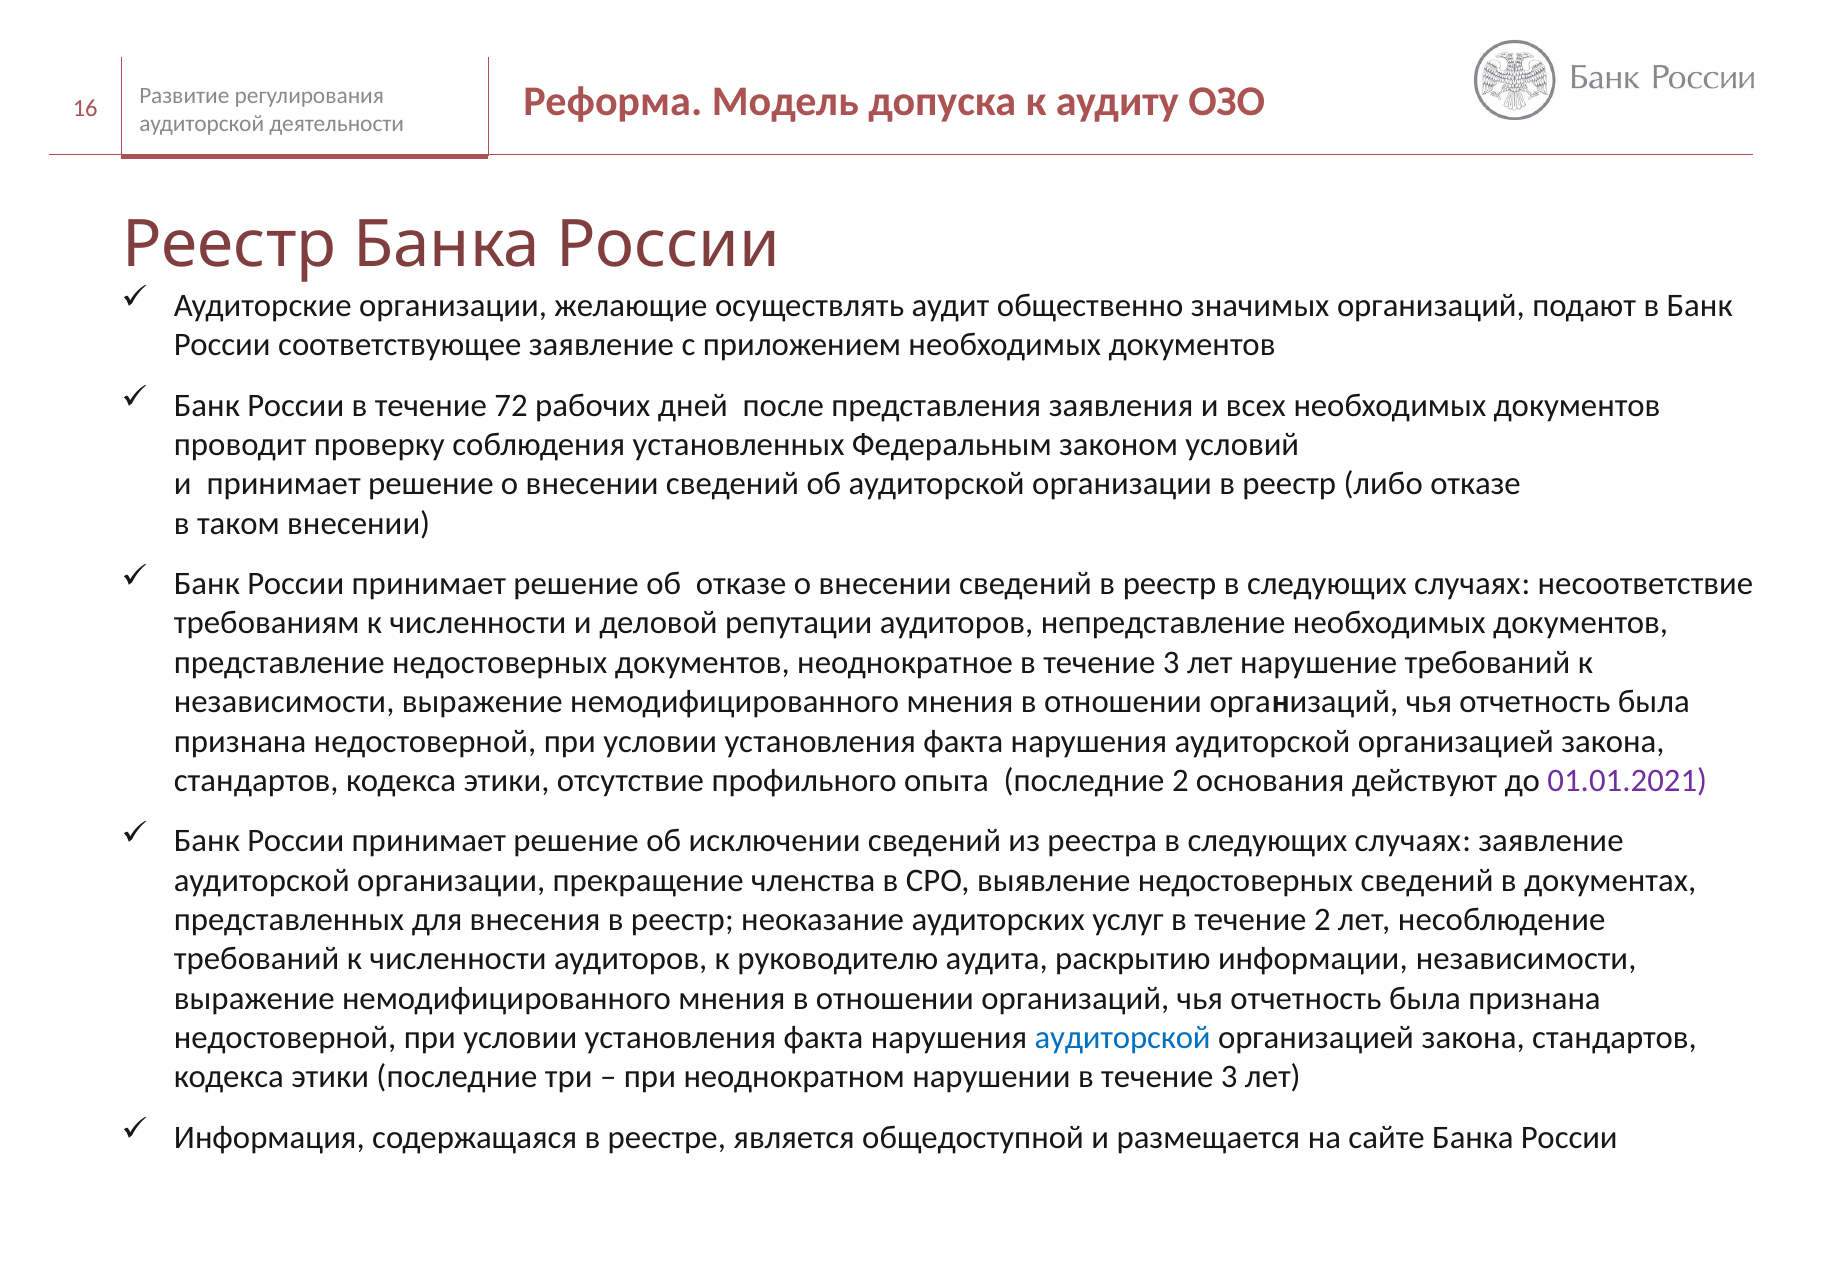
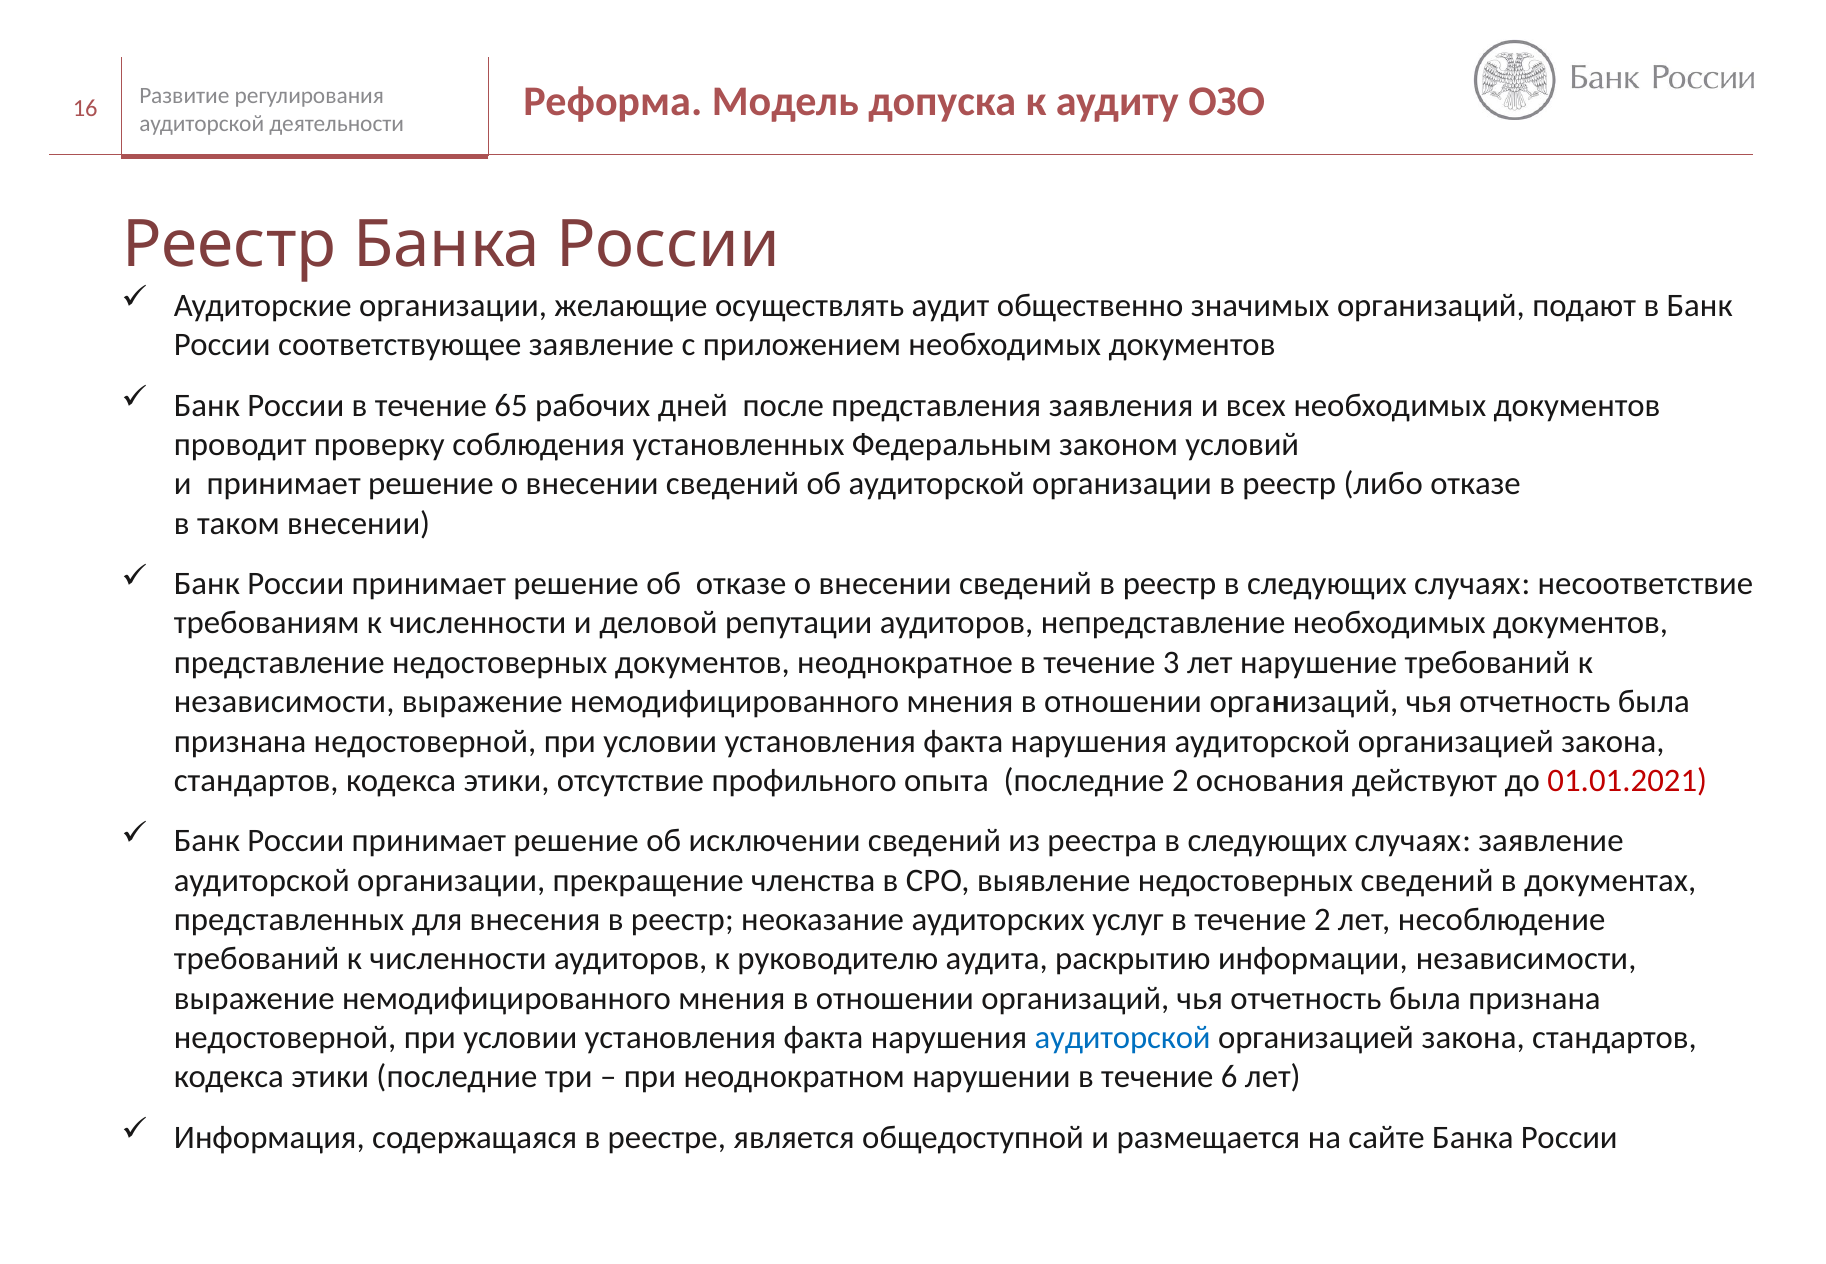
72: 72 -> 65 (511, 405)
01.01.2021 colour: purple -> red (1627, 781)
нарушении в течение 3: 3 -> 6 (1229, 1077)
